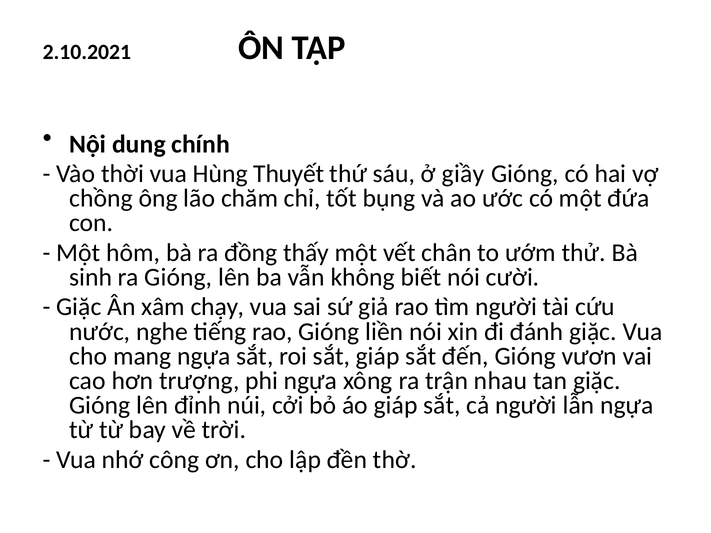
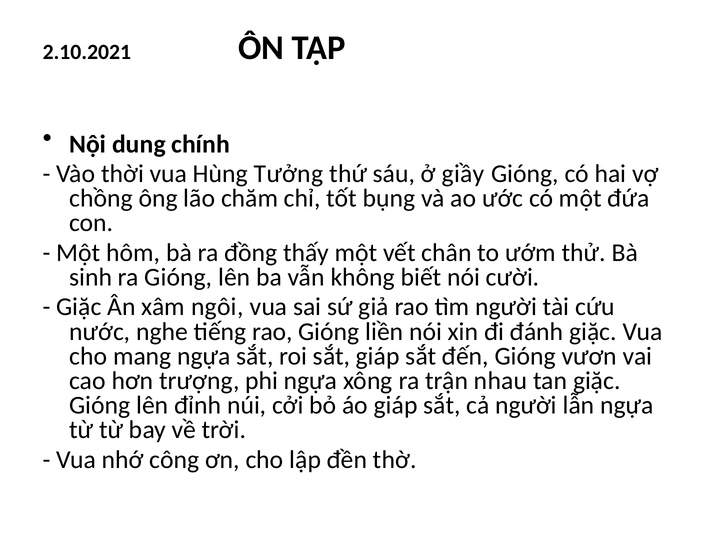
Thuyết: Thuyết -> Tưởng (289, 174)
chạy: chạy -> ngôi (217, 307)
